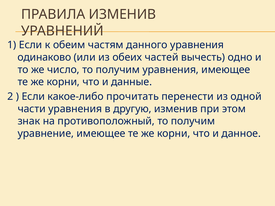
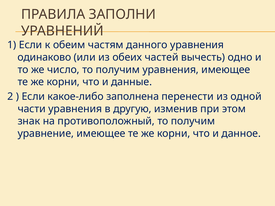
ПРАВИЛА ИЗМЕНИВ: ИЗМЕНИВ -> ЗАПОЛНИ (122, 14)
прочитать: прочитать -> заполнена (133, 97)
